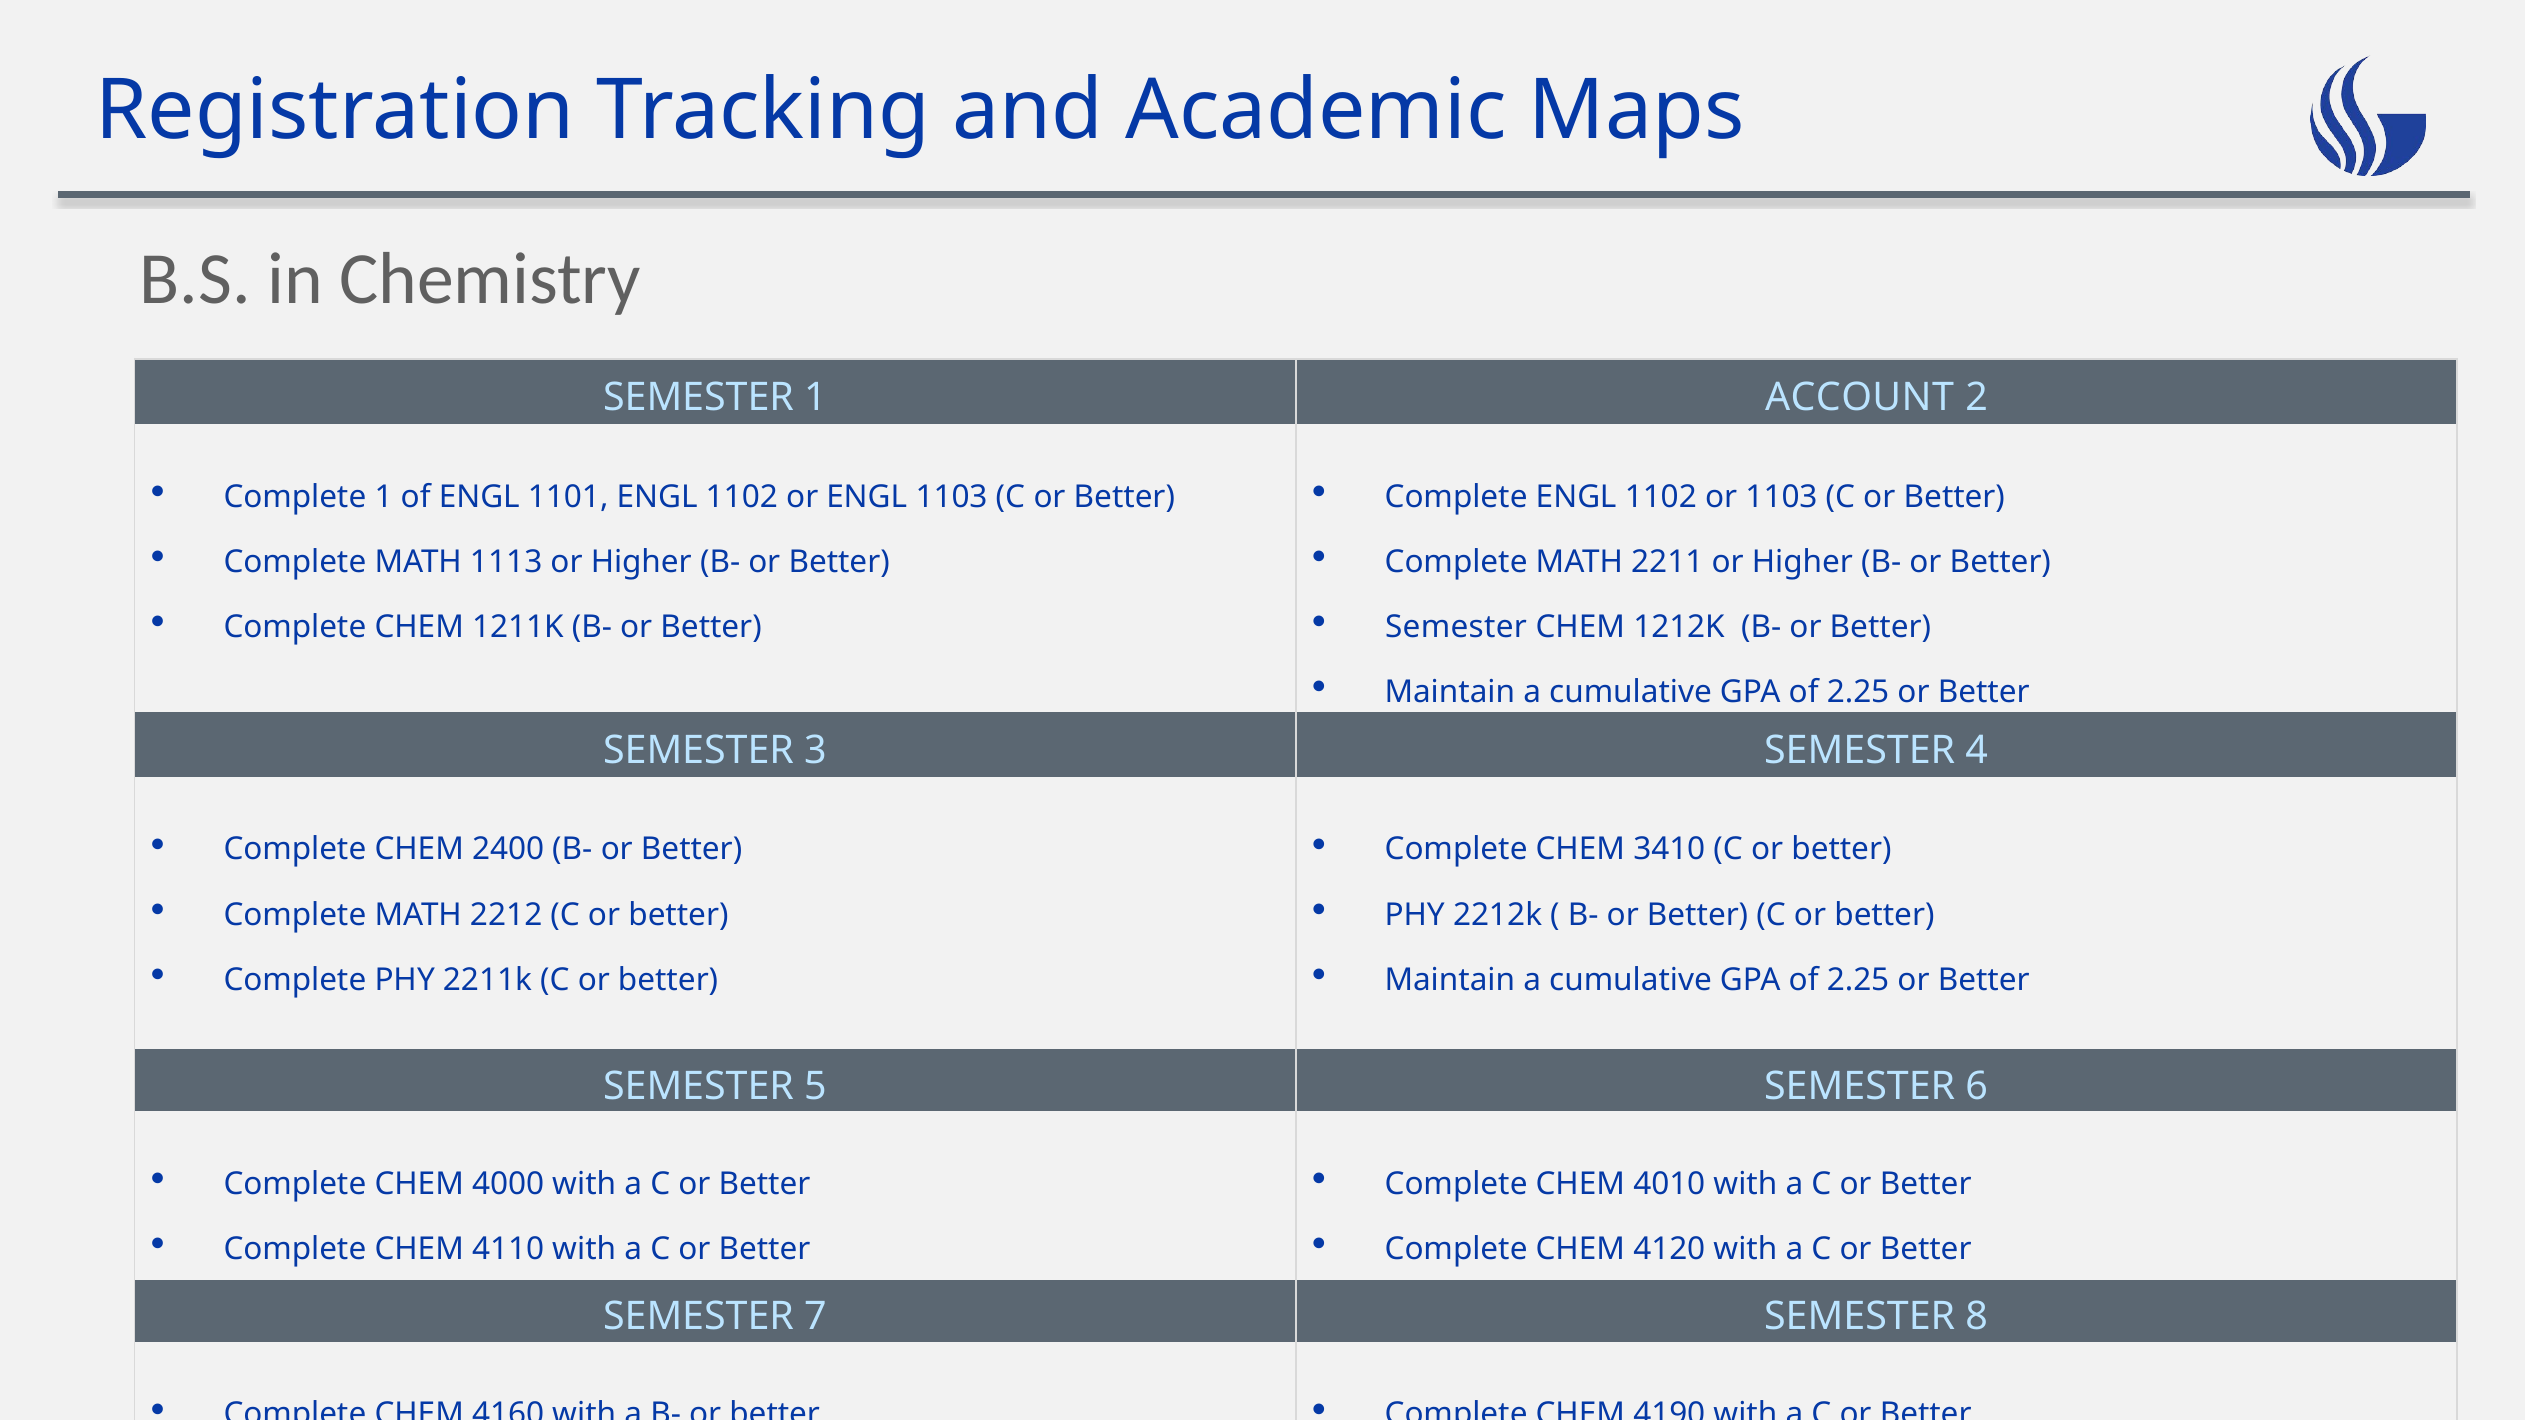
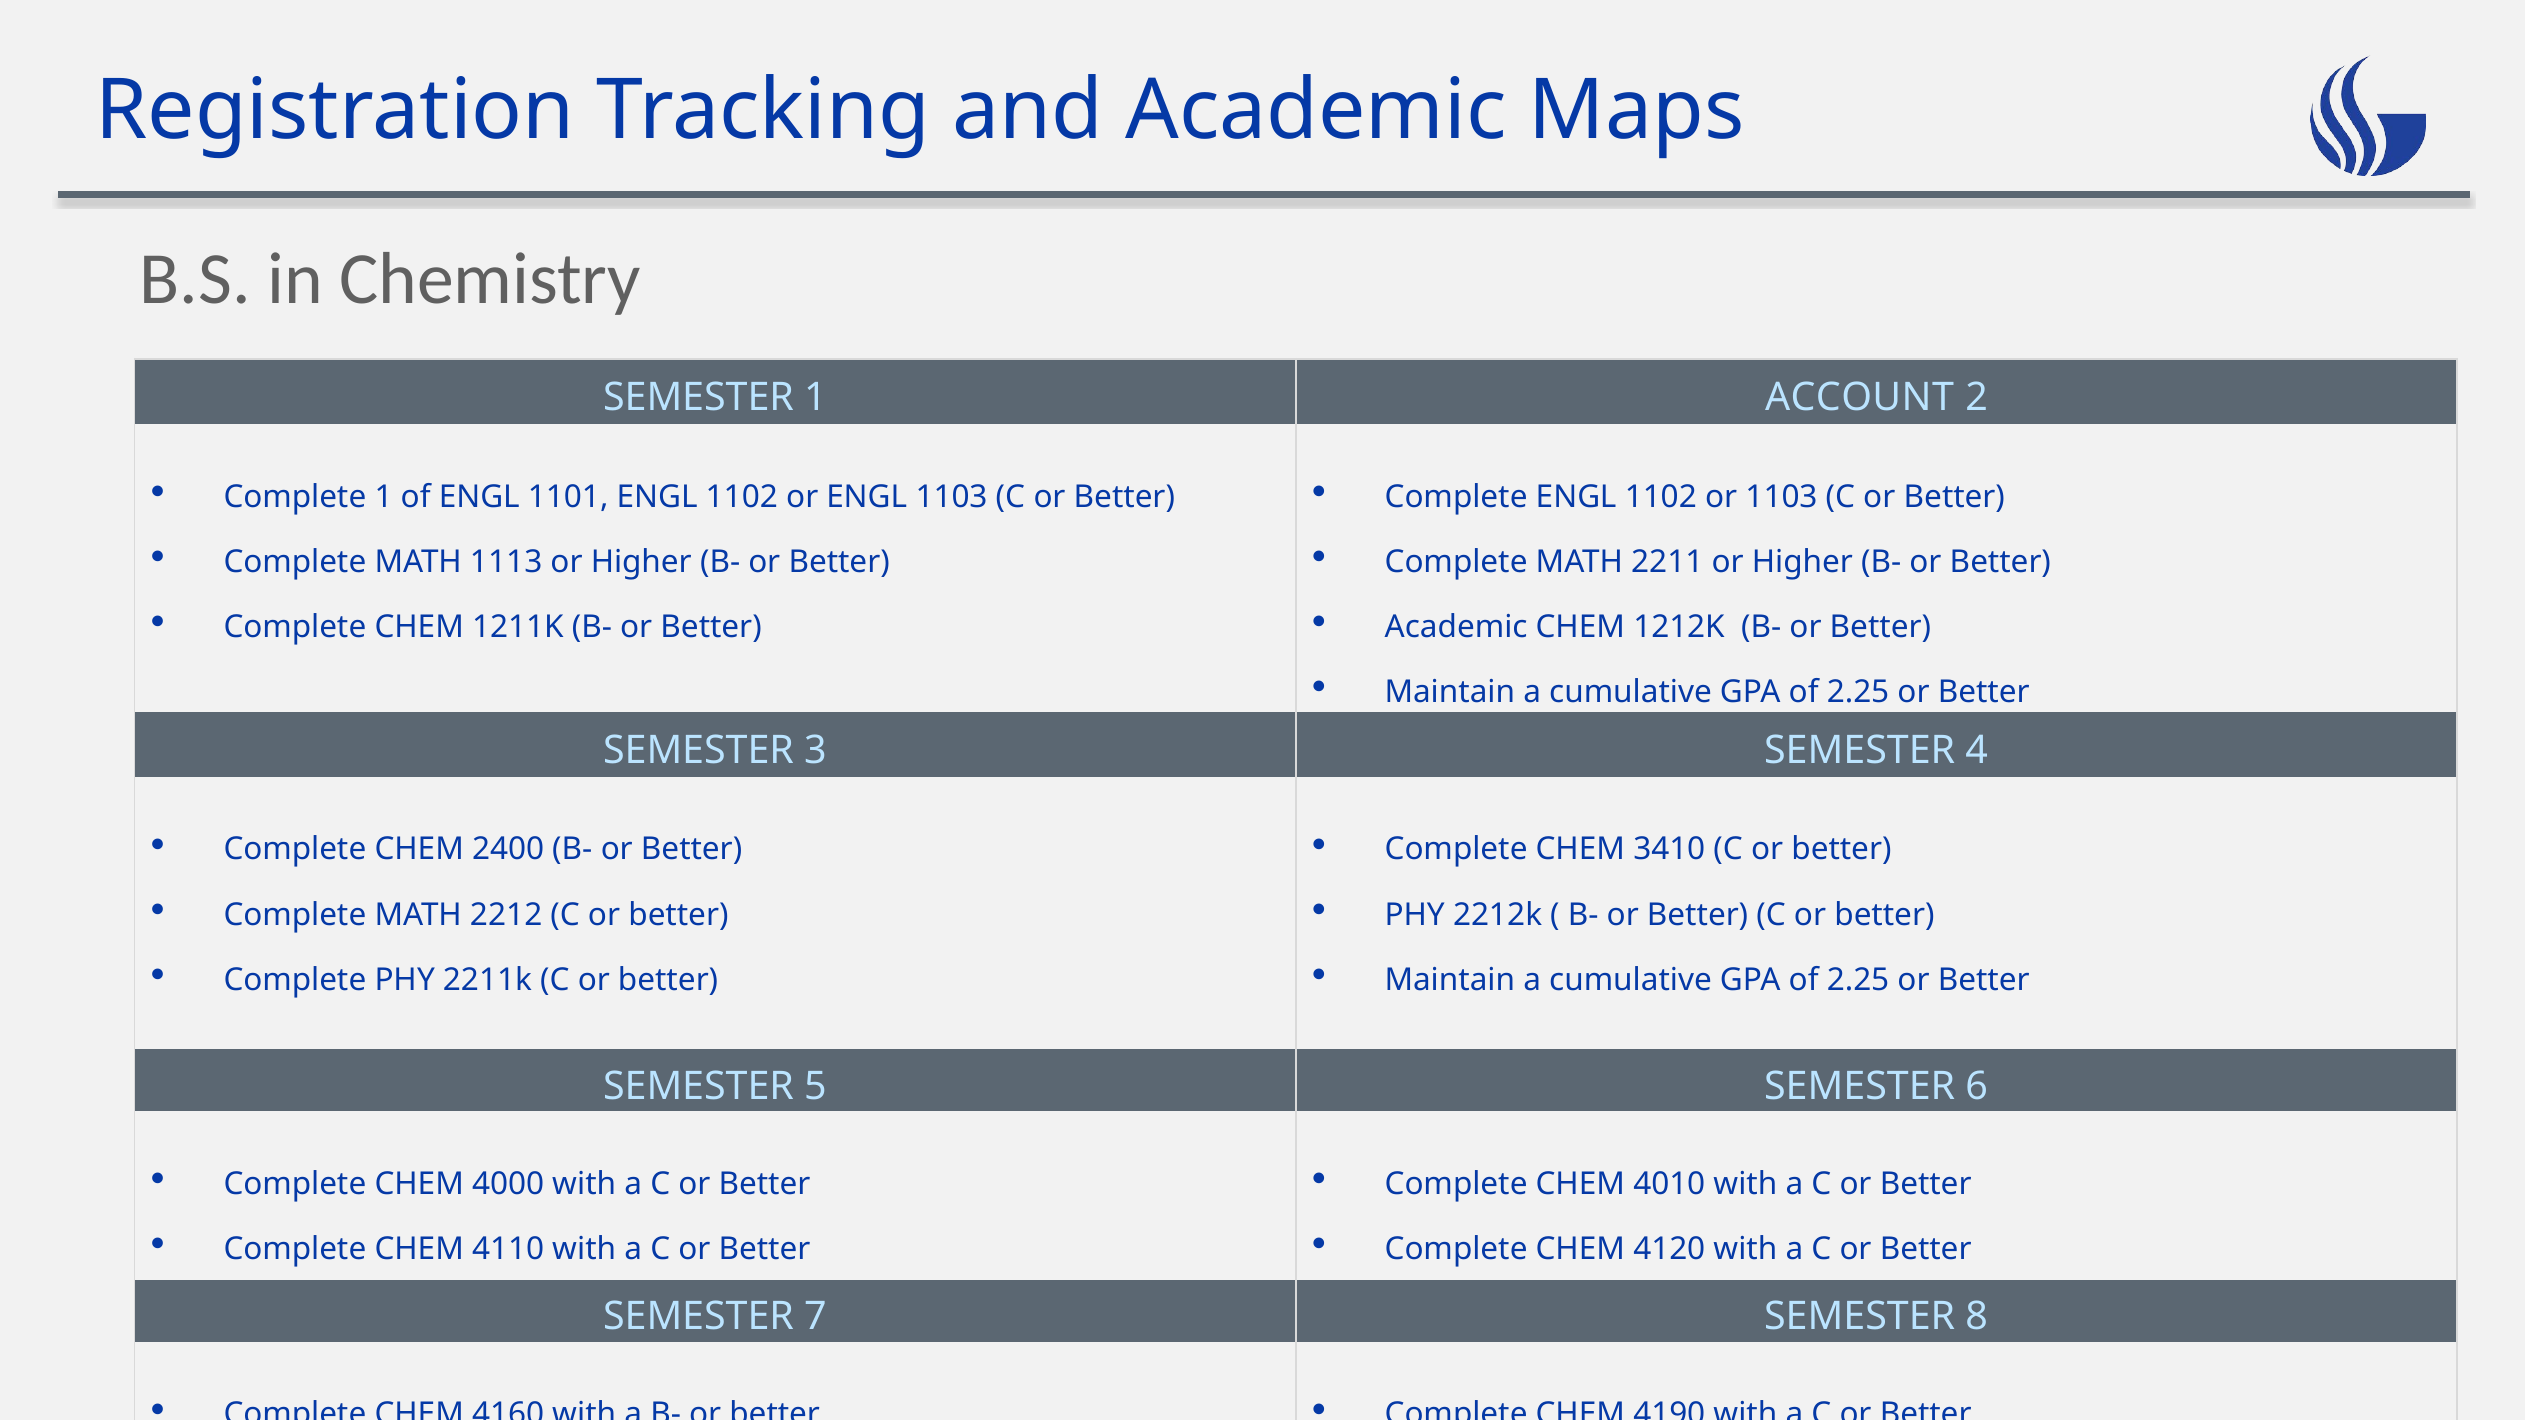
Semester: Semester -> Academic (1456, 627)
